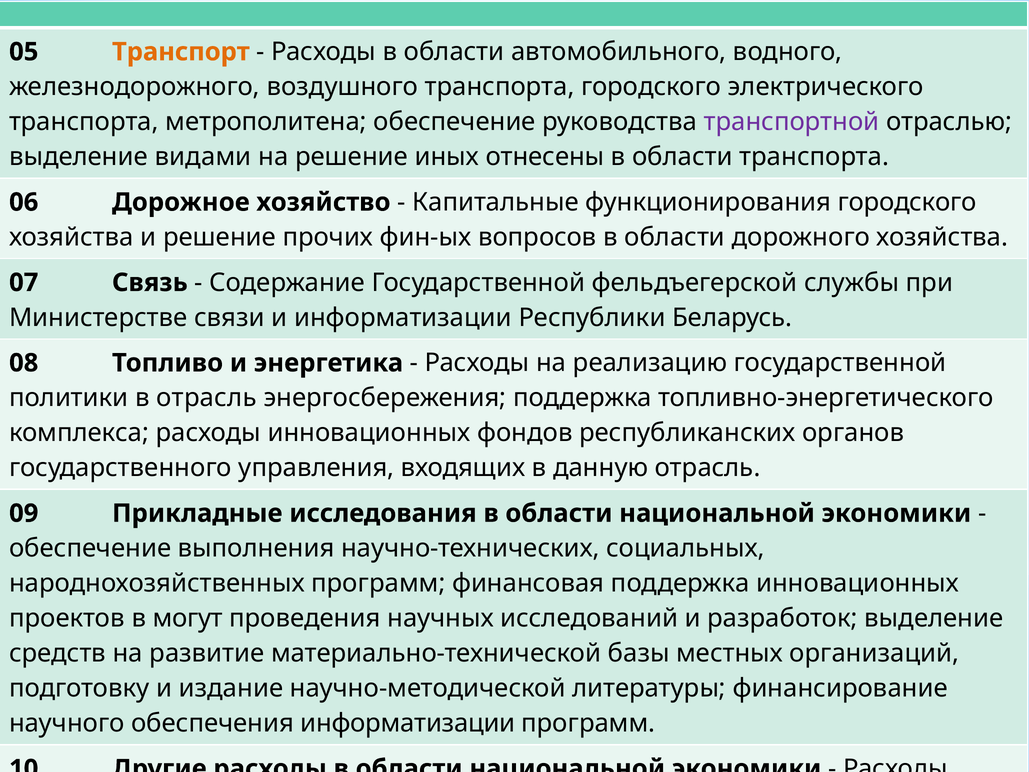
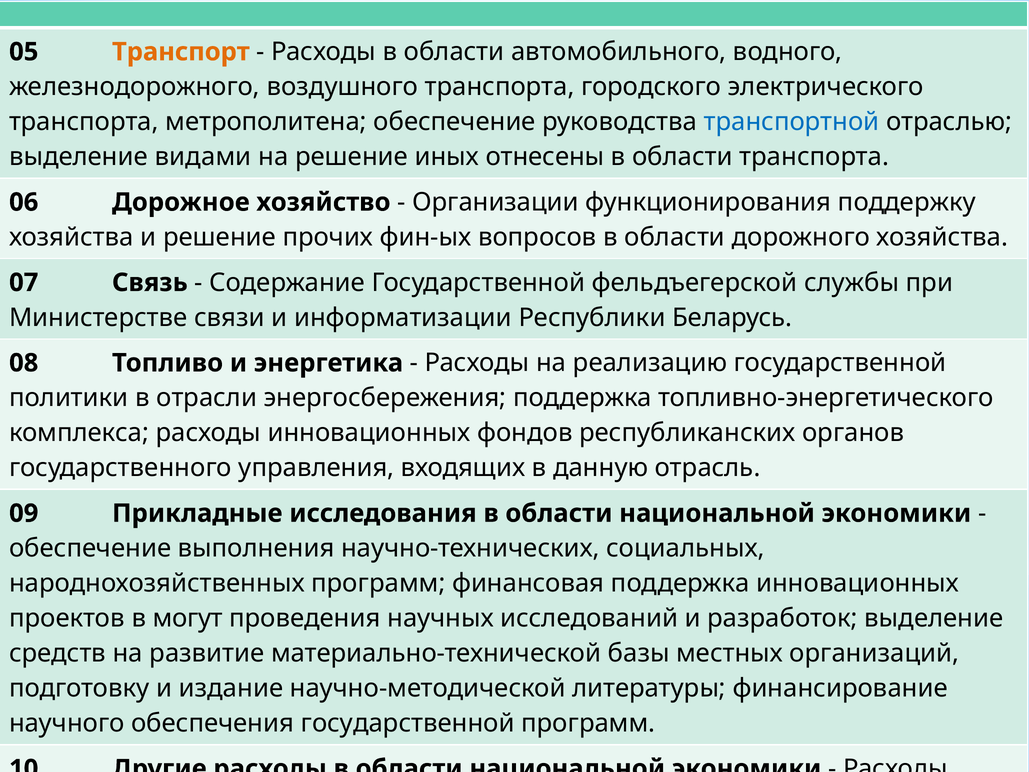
транспортной colour: purple -> blue (792, 122)
Капитальные: Капитальные -> Организации (495, 202)
функционирования городского: городского -> поддержку (907, 202)
в отрасль: отрасль -> отрасли (207, 398)
обеспечения информатизации: информатизации -> государственной (408, 723)
